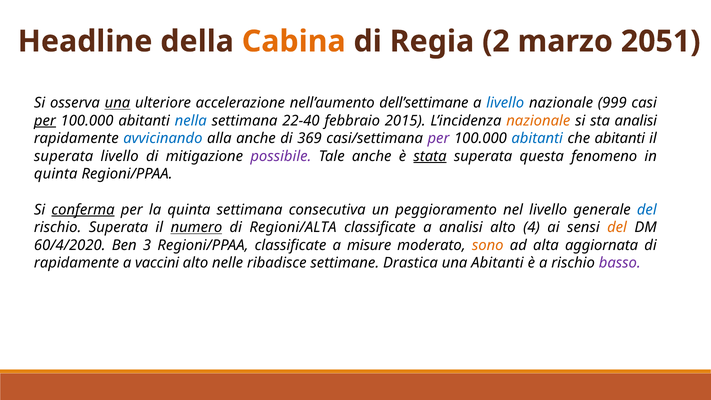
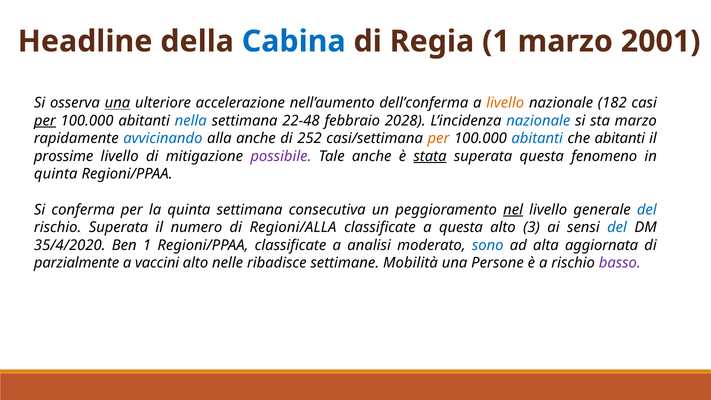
Cabina colour: orange -> blue (294, 41)
Regia 2: 2 -> 1 (496, 41)
2051: 2051 -> 2001 (661, 41)
dell’settimane: dell’settimane -> dell’conferma (424, 103)
livello colour: blue -> orange (505, 103)
999: 999 -> 182 (612, 103)
22-40: 22-40 -> 22-48 (301, 121)
2015: 2015 -> 2028 (405, 121)
nazionale colour: orange -> blue (538, 121)
sta analisi: analisi -> marzo (636, 121)
369: 369 -> 252 (310, 138)
per colour: purple -> orange (438, 138)
superata: superata -> prossime (64, 156)
conferma underline: present -> none (83, 210)
nel underline: none -> present (513, 210)
numero underline: present -> none (196, 227)
Regioni/ALTA: Regioni/ALTA -> Regioni/ALLA (293, 227)
a analisi: analisi -> questa (461, 227)
4: 4 -> 3 (532, 227)
del colour: orange -> blue (617, 227)
60/4/2020: 60/4/2020 -> 35/4/2020 (70, 245)
Ben 3: 3 -> 1 (147, 245)
misure: misure -> analisi (369, 245)
sono colour: orange -> blue (488, 245)
rapidamente: rapidamente -> parzialmente (77, 263)
Drastica: Drastica -> Mobilità (410, 263)
una Abitanti: Abitanti -> Persone (498, 263)
